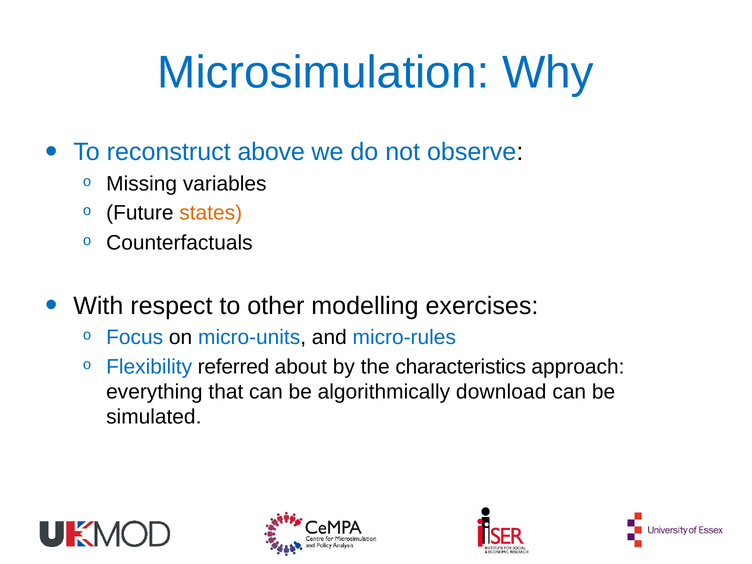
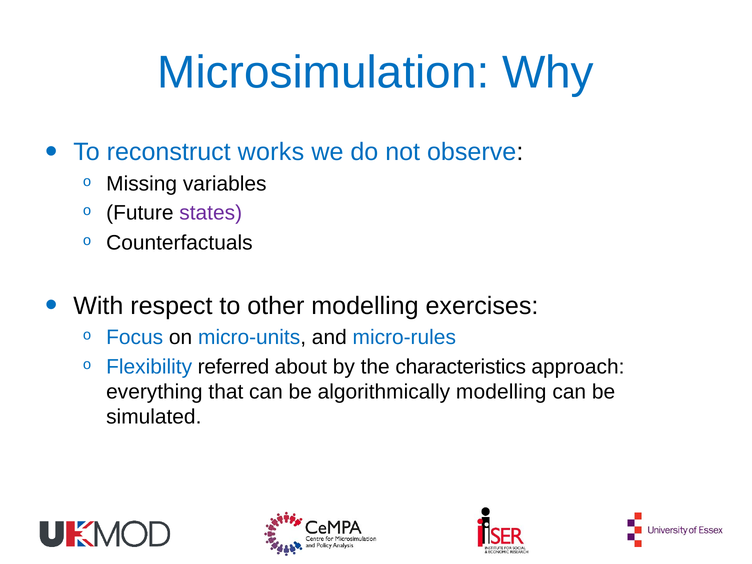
above: above -> works (271, 152)
states colour: orange -> purple (211, 213)
algorithmically download: download -> modelling (501, 392)
